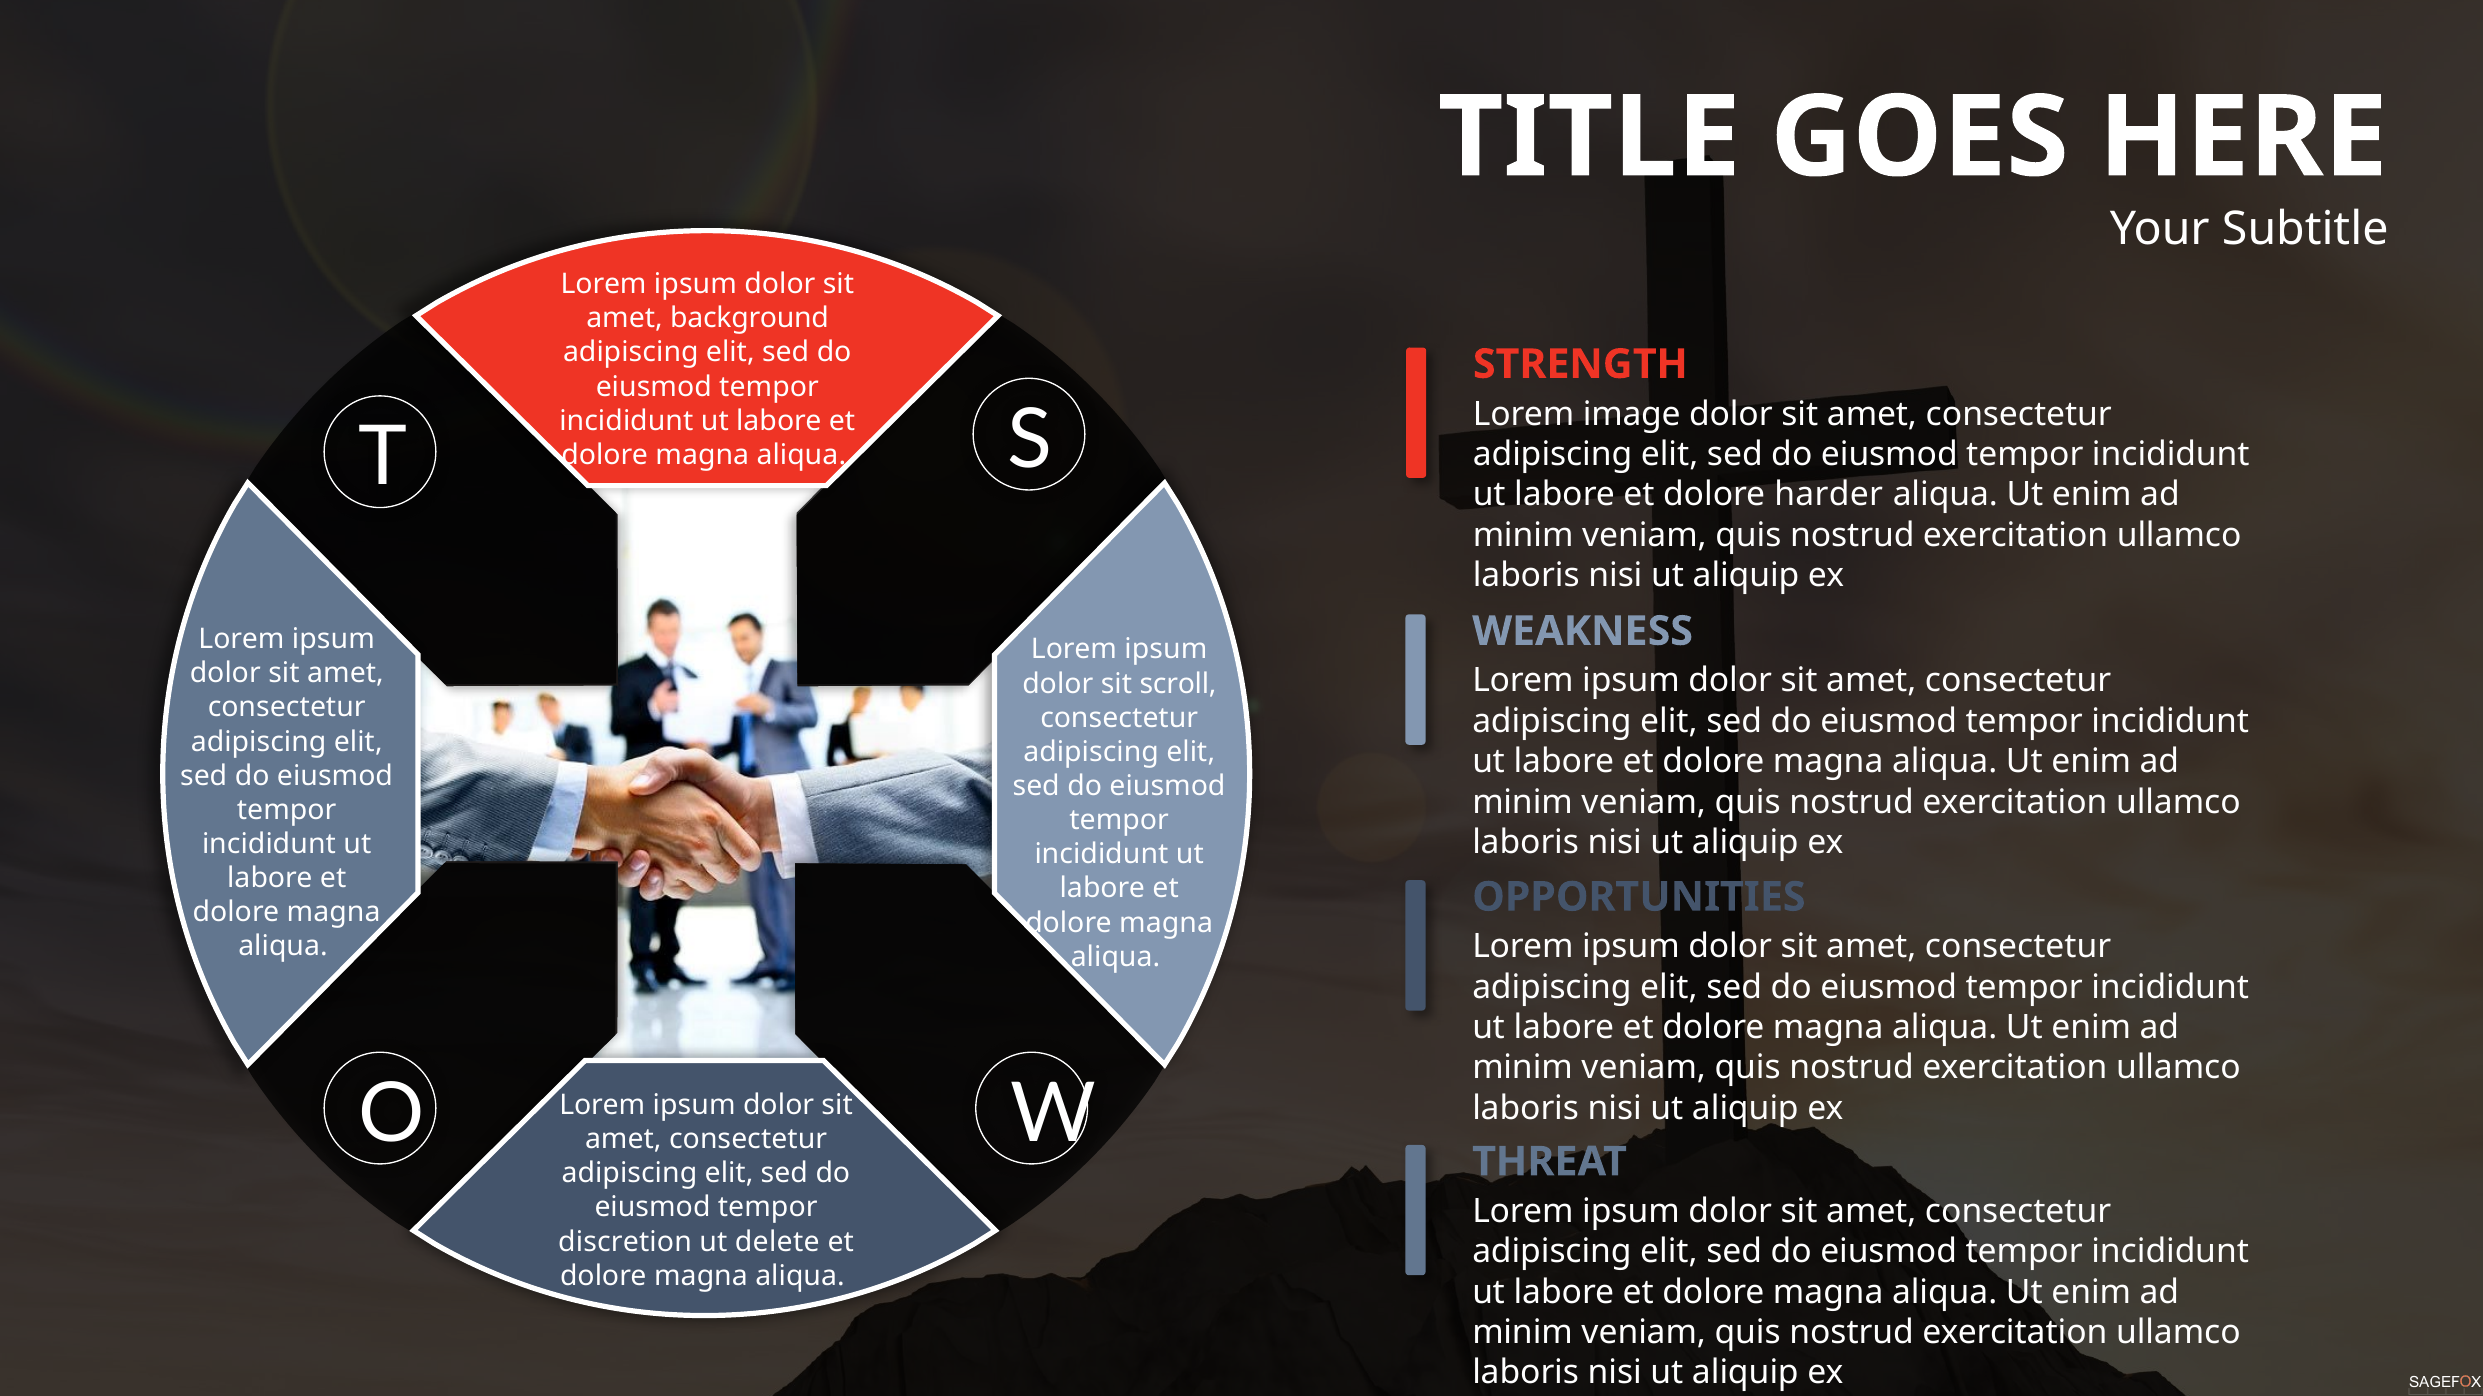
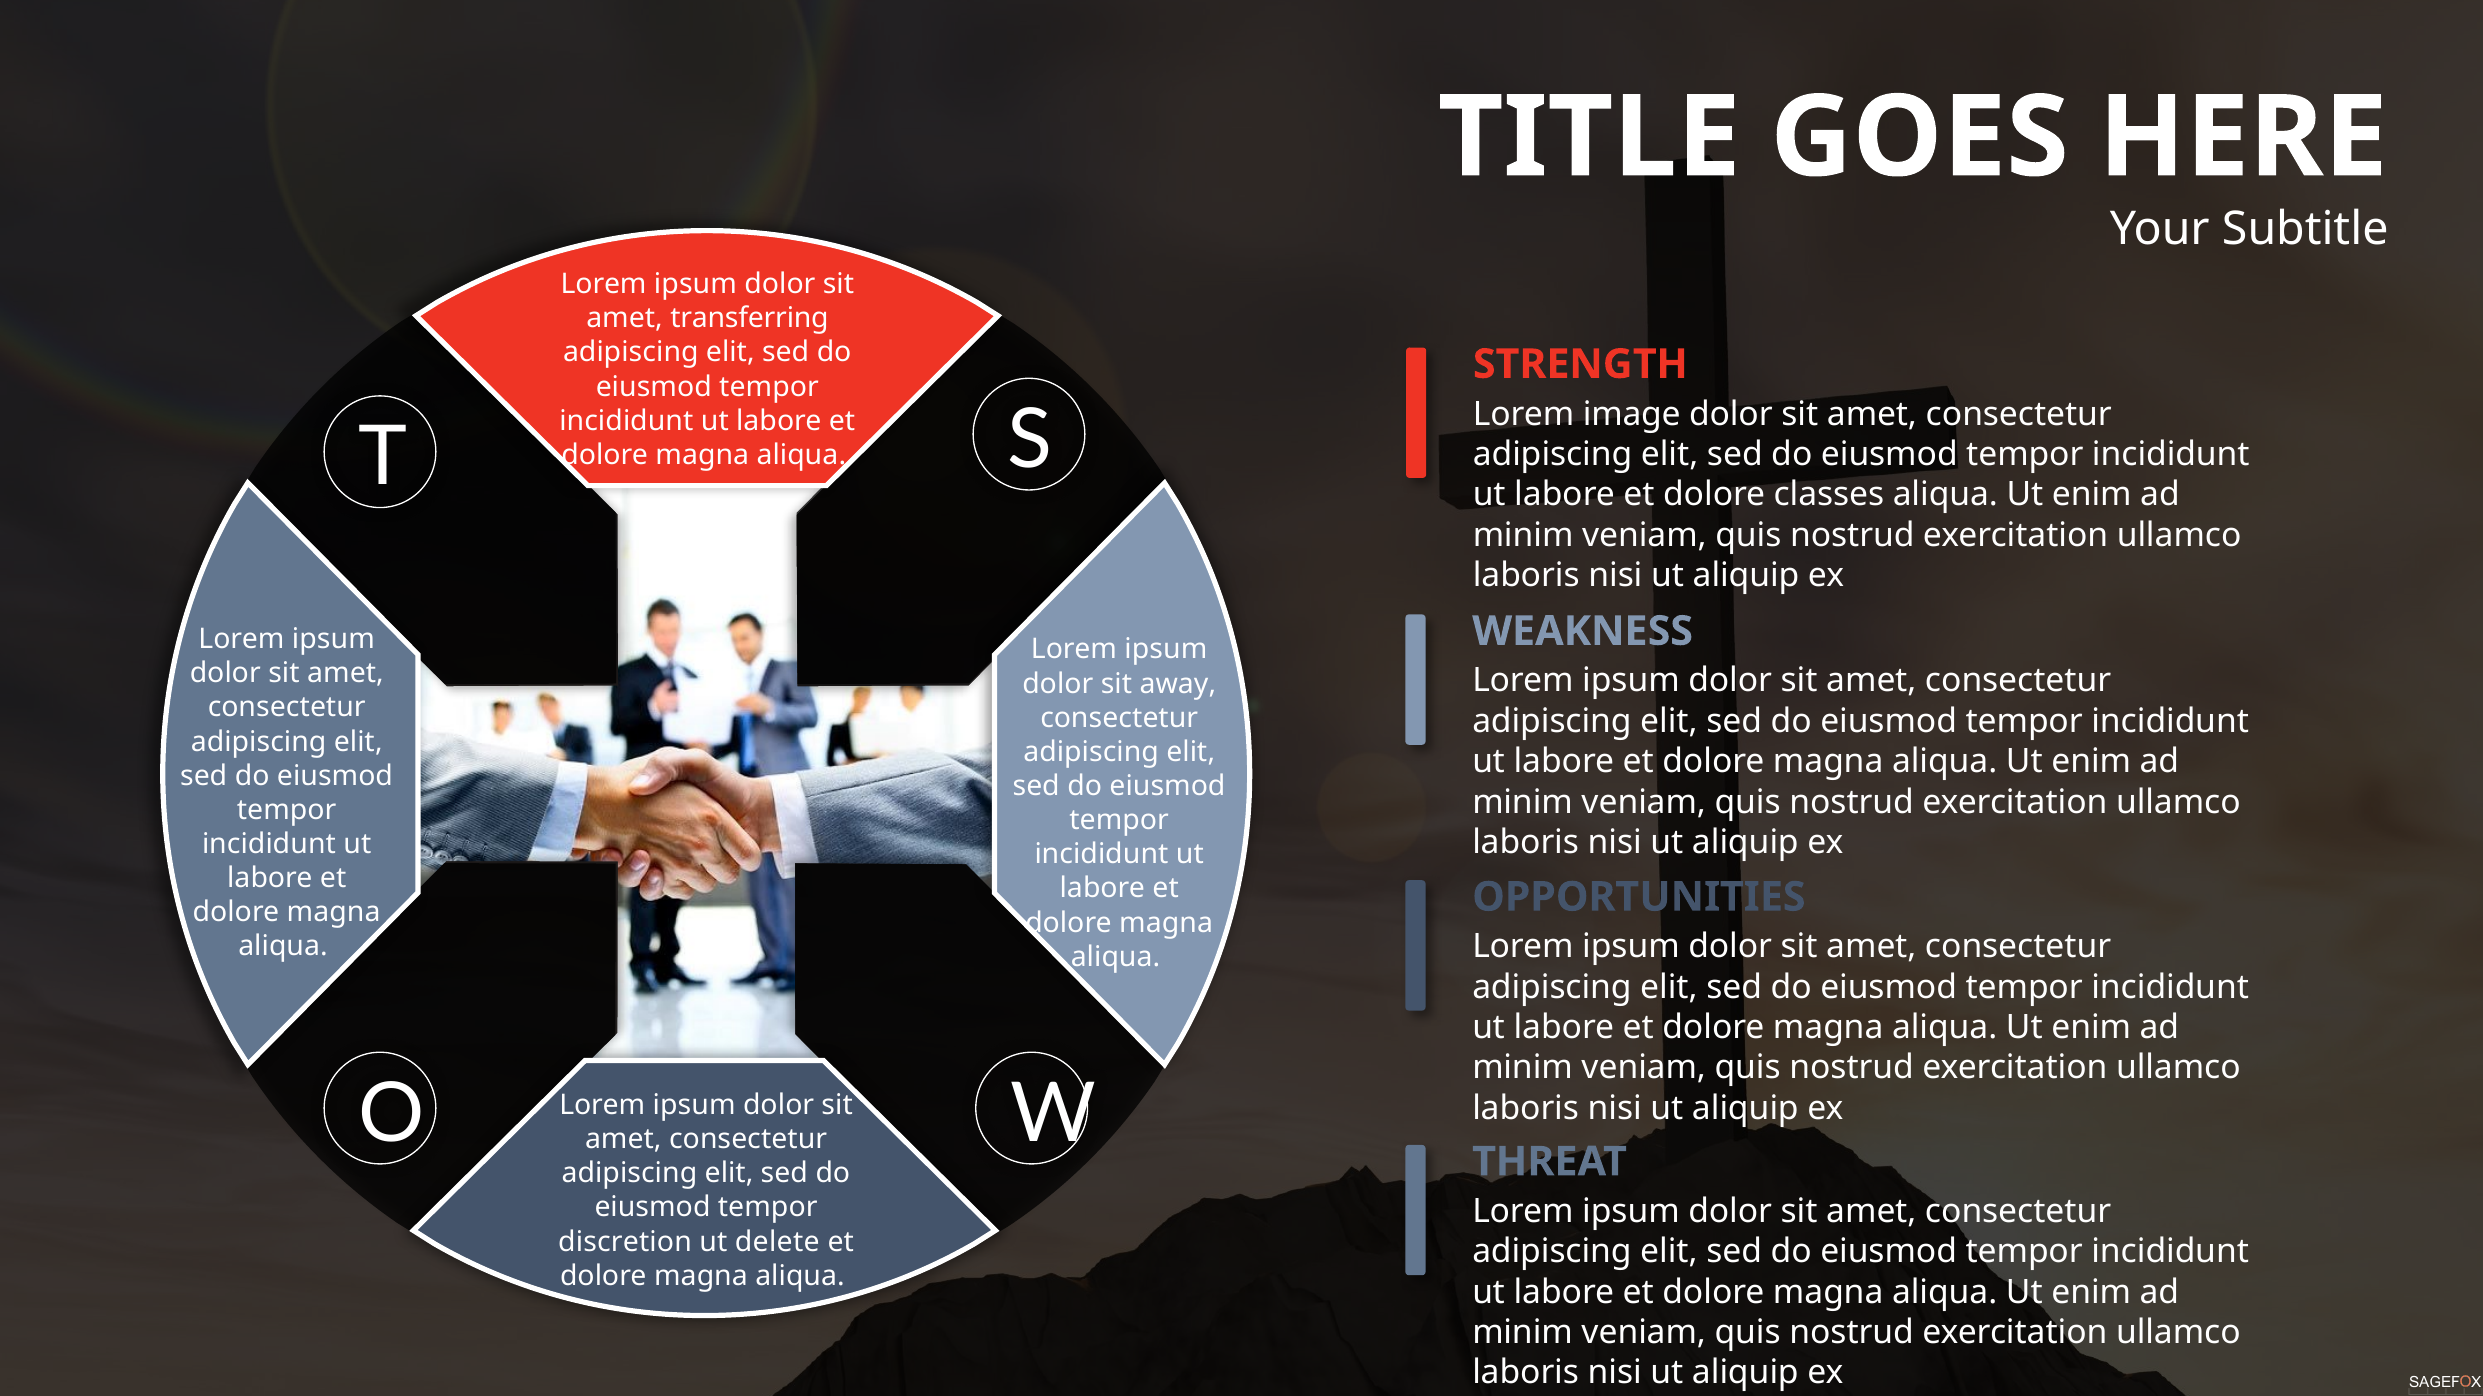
background: background -> transferring (750, 318)
harder: harder -> classes (1829, 495)
scroll: scroll -> away (1178, 684)
